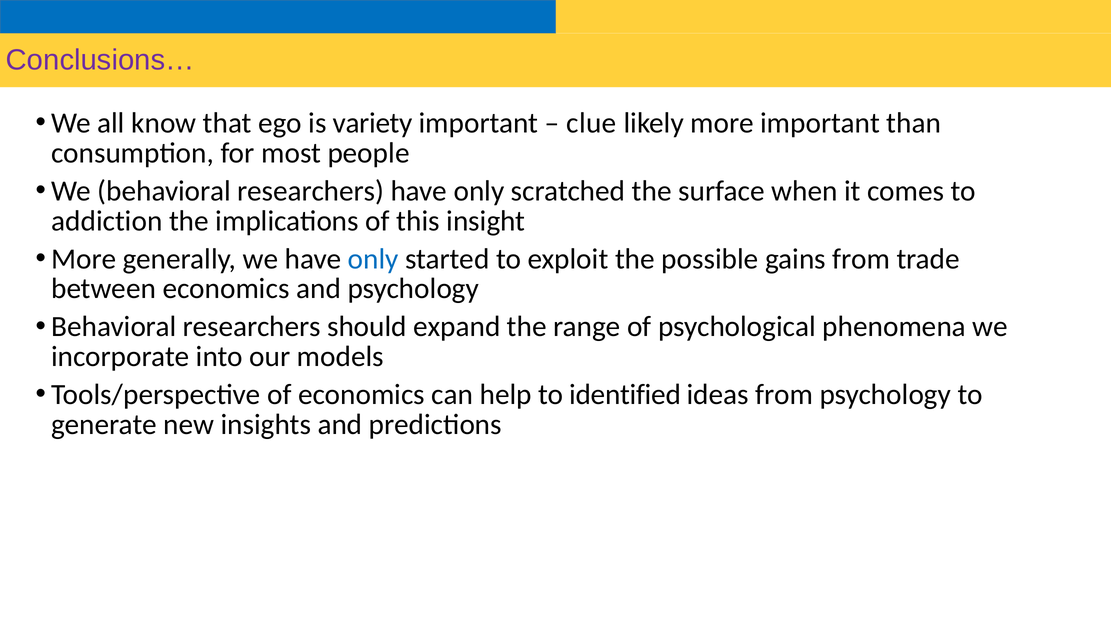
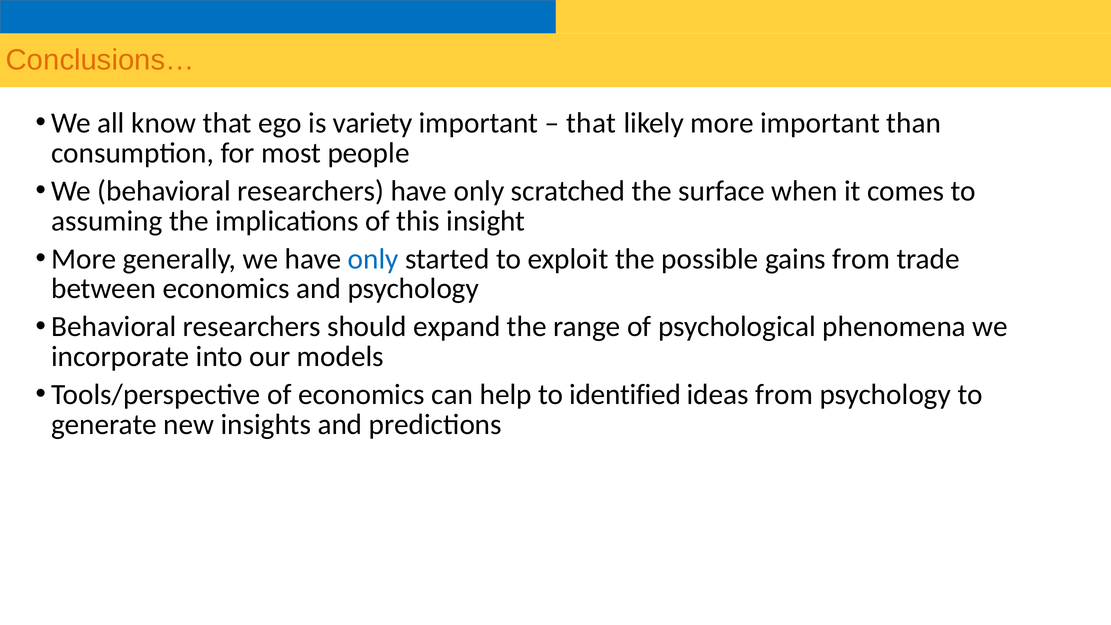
Conclusions… colour: purple -> orange (100, 60)
clue: clue -> that (591, 123)
addiction: addiction -> assuming (107, 221)
